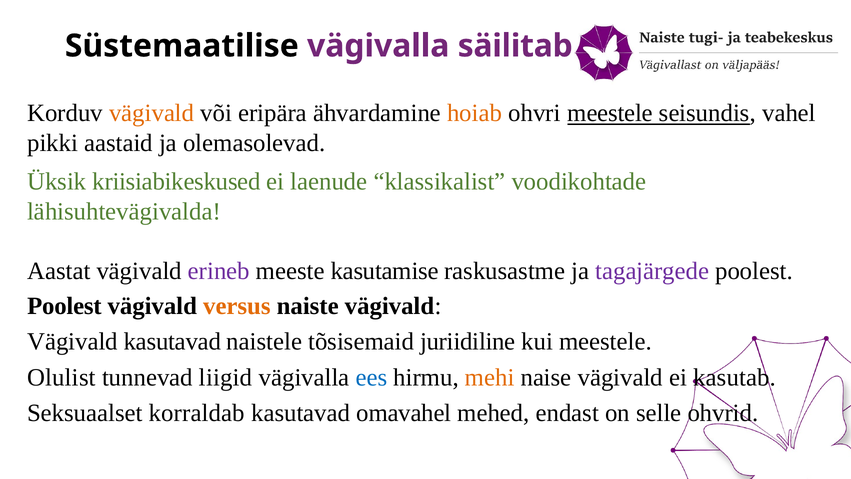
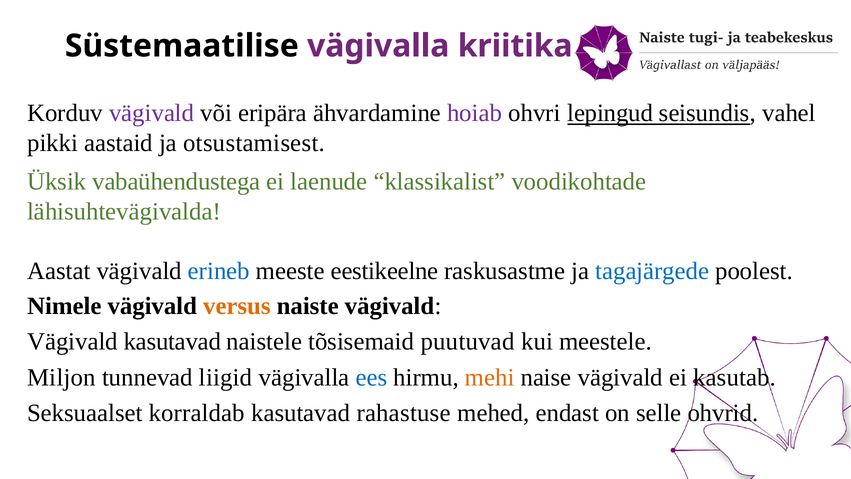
säilitab: säilitab -> kriitika (515, 46)
vägivald colour: orange -> purple (152, 113)
hoiab colour: orange -> purple (475, 113)
ohvri meestele: meestele -> lepingud (610, 113)
olemasolevad: olemasolevad -> otsustamisest (254, 143)
kriisiabikeskused: kriisiabikeskused -> vabaühendustega (176, 181)
erineb colour: purple -> blue (219, 271)
kasutamise: kasutamise -> eestikeelne (385, 271)
tagajärgede colour: purple -> blue (652, 271)
Poolest: Poolest -> Nimele (64, 306)
juriidiline: juriidiline -> puutuvad (468, 342)
Olulist: Olulist -> Miljon (61, 377)
omavahel: omavahel -> rahastuse (404, 413)
